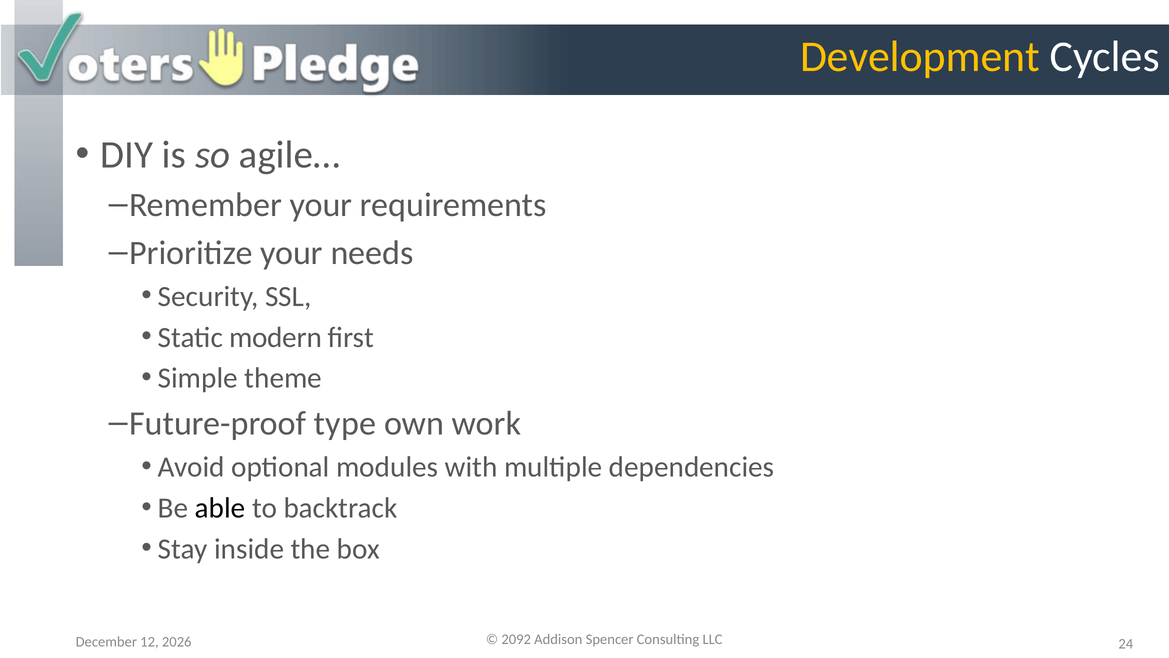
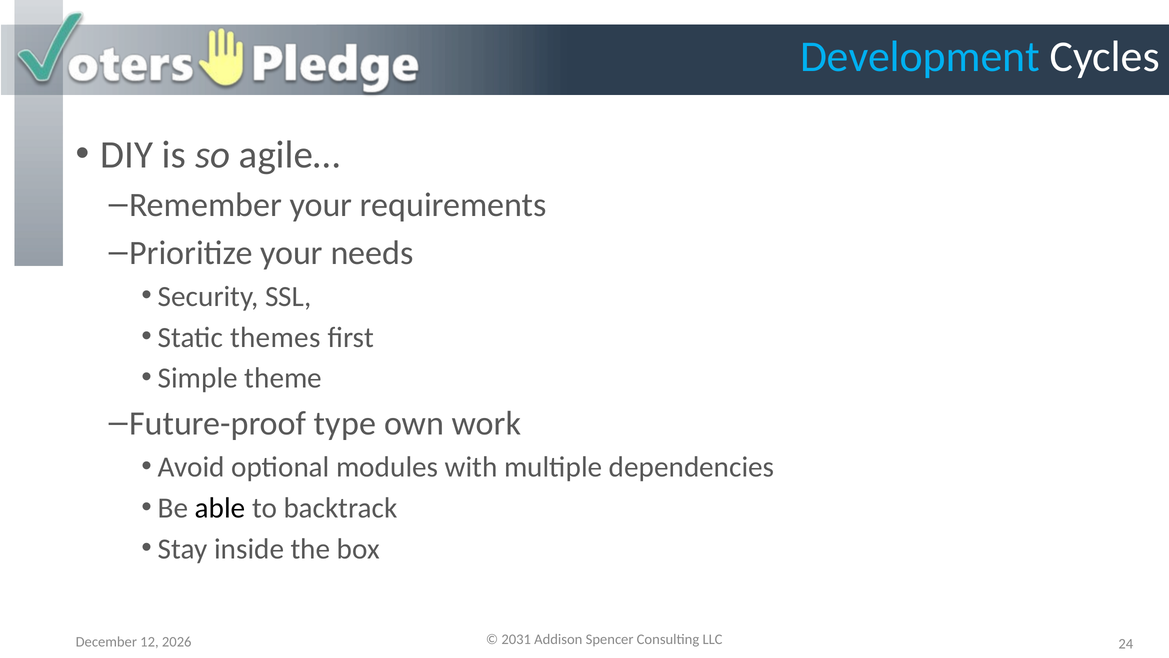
Development colour: yellow -> light blue (920, 57)
modern: modern -> themes (275, 337)
2092: 2092 -> 2031 (516, 639)
